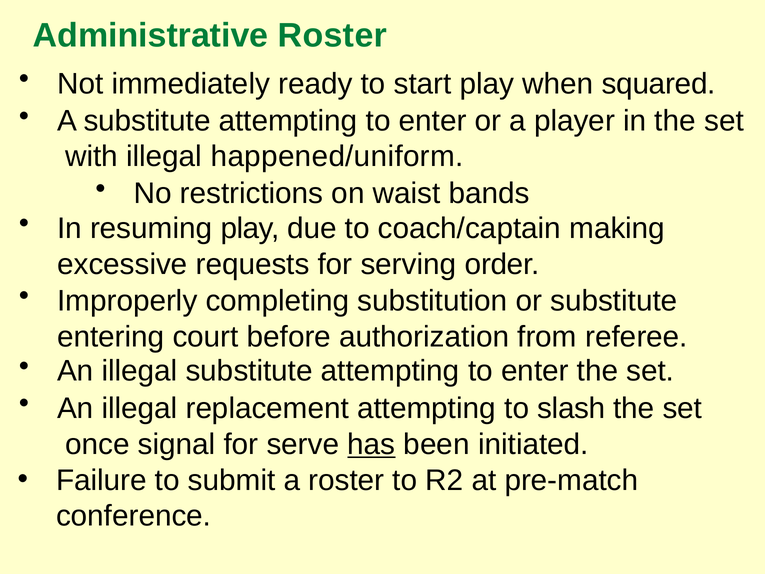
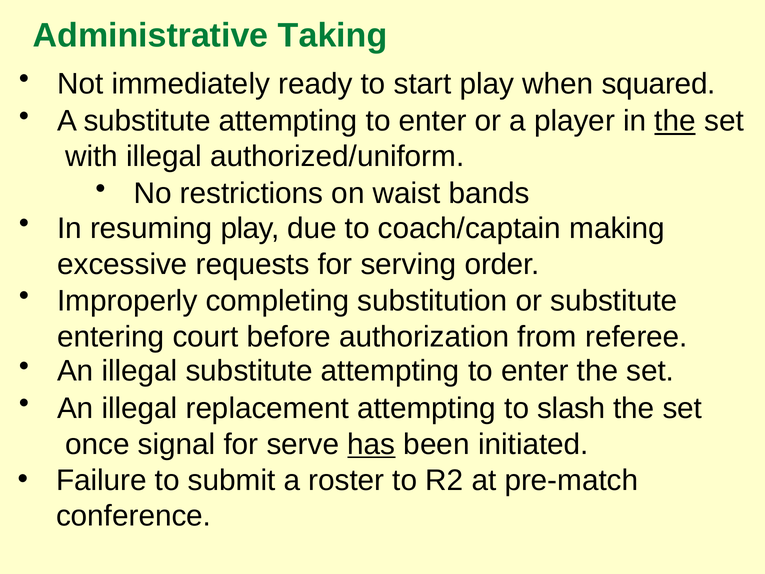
Administrative Roster: Roster -> Taking (333, 36)
the underline: none -> present (675, 121)
happened/uniform: happened/uniform -> authorized/uniform (337, 156)
